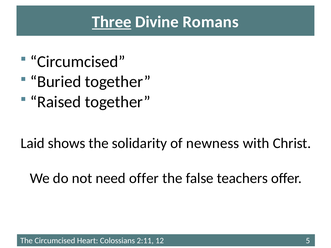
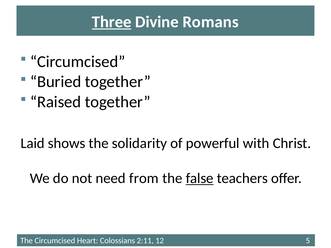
newness: newness -> powerful (213, 144)
need offer: offer -> from (144, 178)
false underline: none -> present (200, 178)
